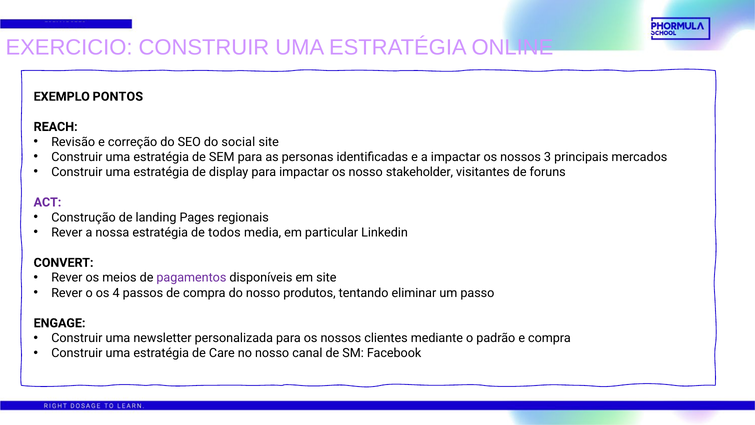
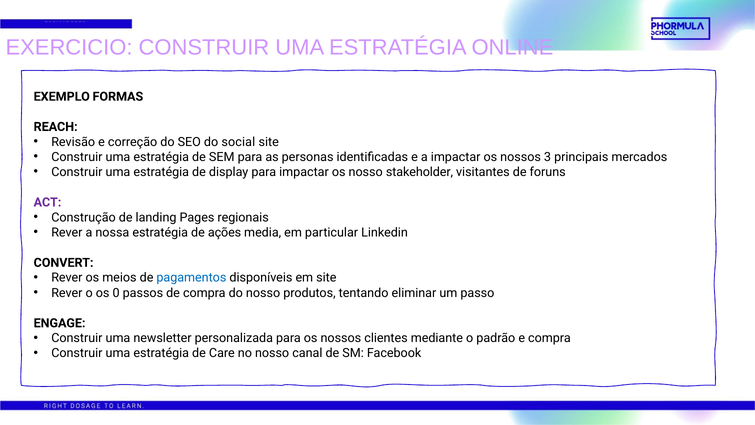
PONTOS: PONTOS -> FORMAS (118, 96)
todos: todos -> ações (225, 232)
pagamentos colour: purple -> blue (191, 278)
4: 4 -> 0 (116, 293)
